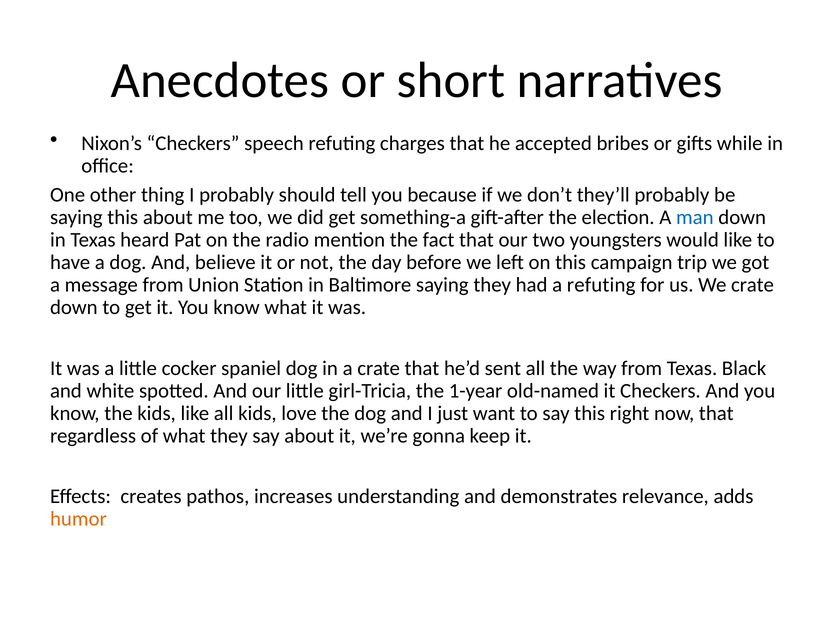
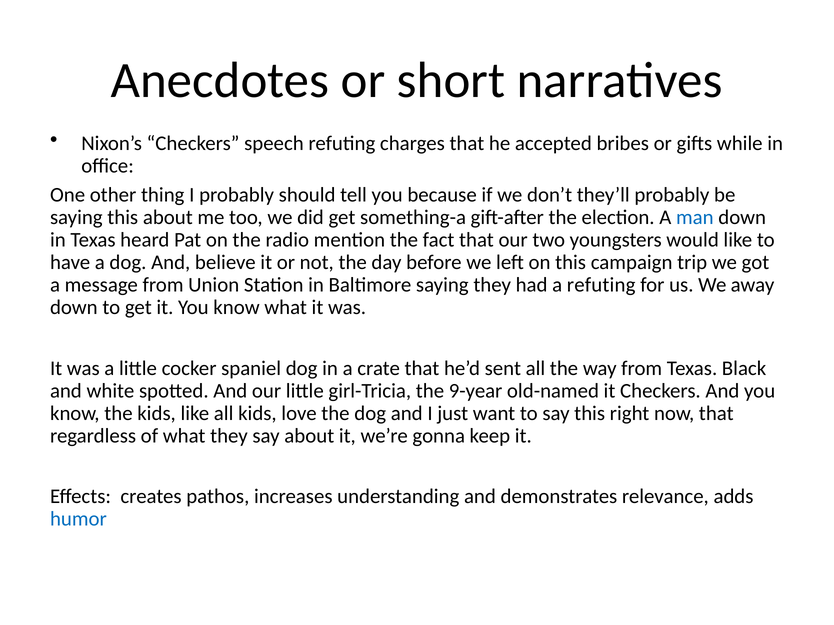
We crate: crate -> away (753, 285)
1-year: 1-year -> 9-year (476, 391)
humor colour: orange -> blue (78, 519)
